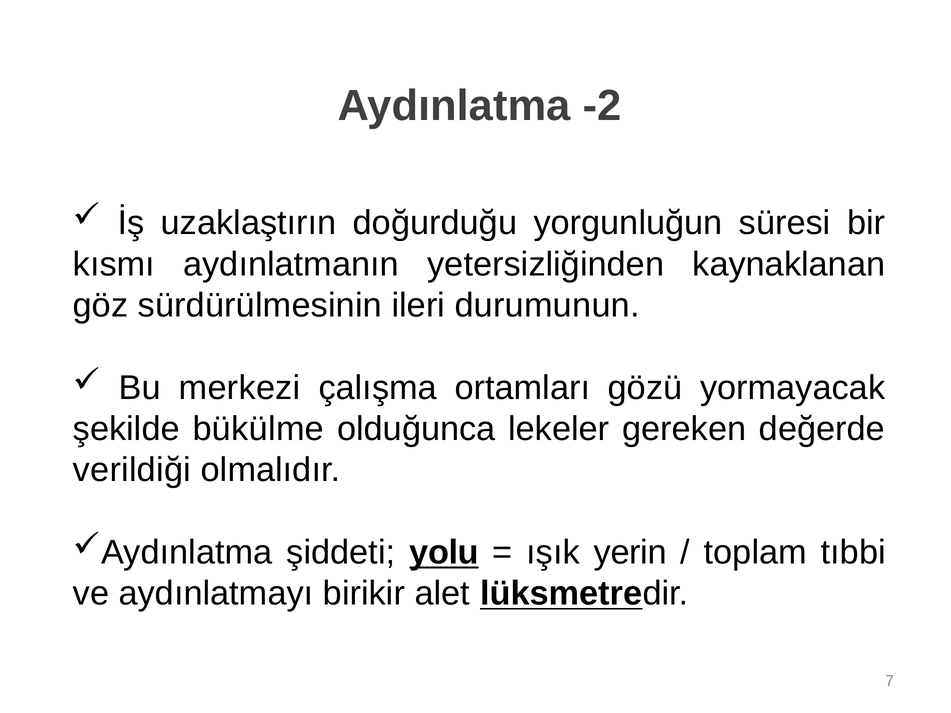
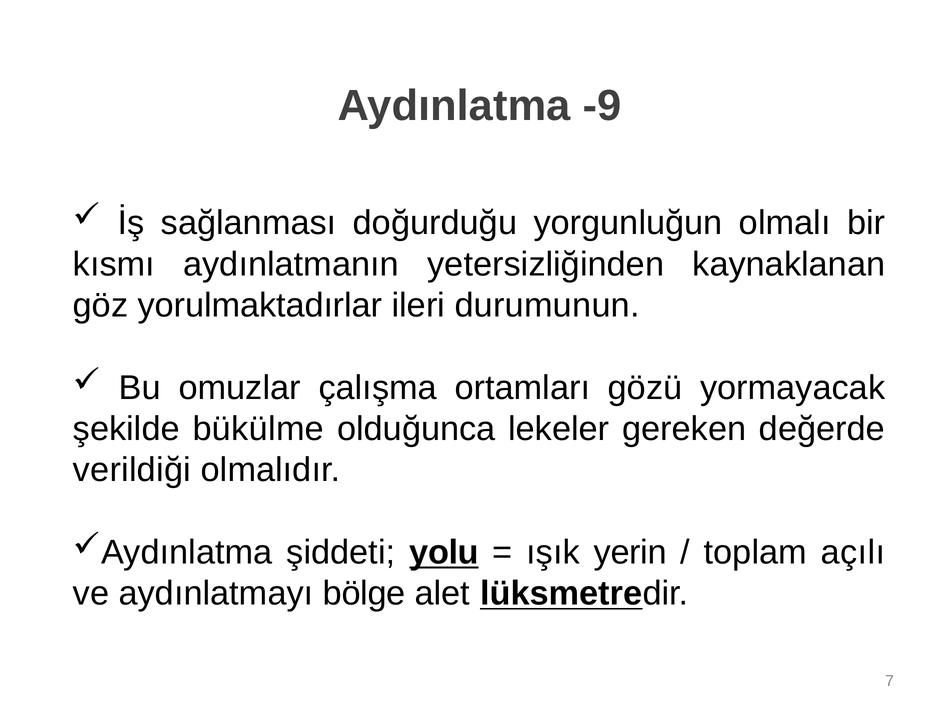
-2: -2 -> -9 (602, 106)
uzaklaştırın: uzaklaştırın -> sağlanması (249, 223)
süresi: süresi -> olmalı (785, 223)
sürdürülmesinin: sürdürülmesinin -> yorulmaktadırlar (260, 306)
merkezi: merkezi -> omuzlar (240, 388)
tıbbi: tıbbi -> açılı (853, 553)
birikir: birikir -> bölge (364, 594)
